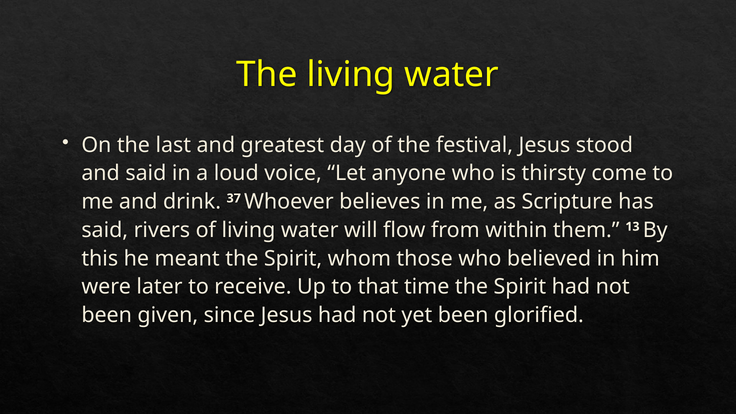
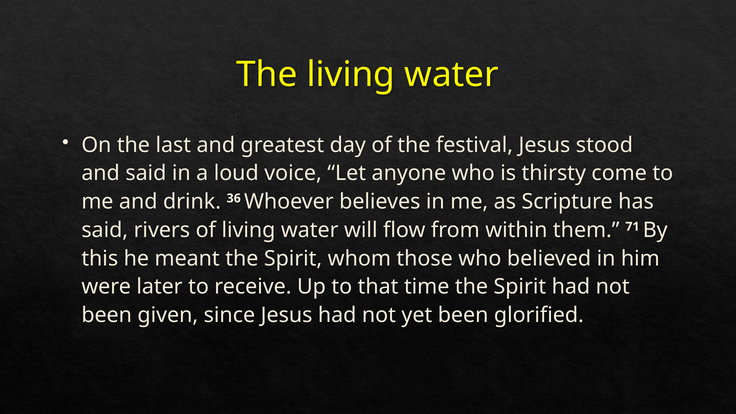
37: 37 -> 36 (234, 198)
13: 13 -> 71 (632, 227)
